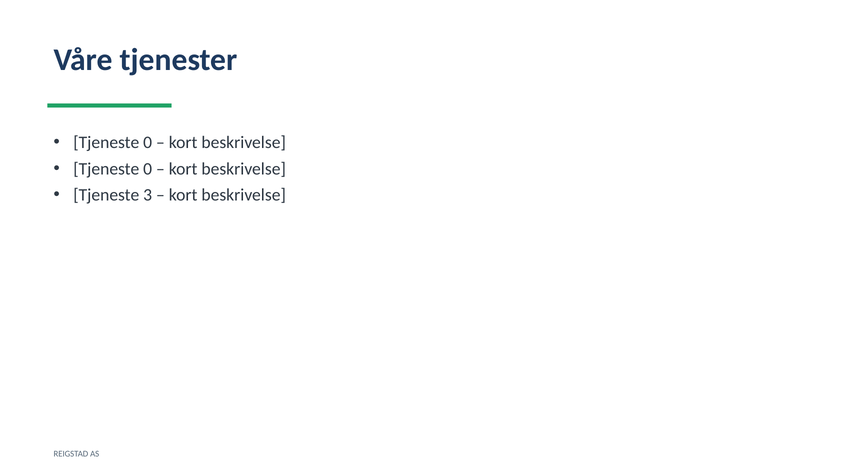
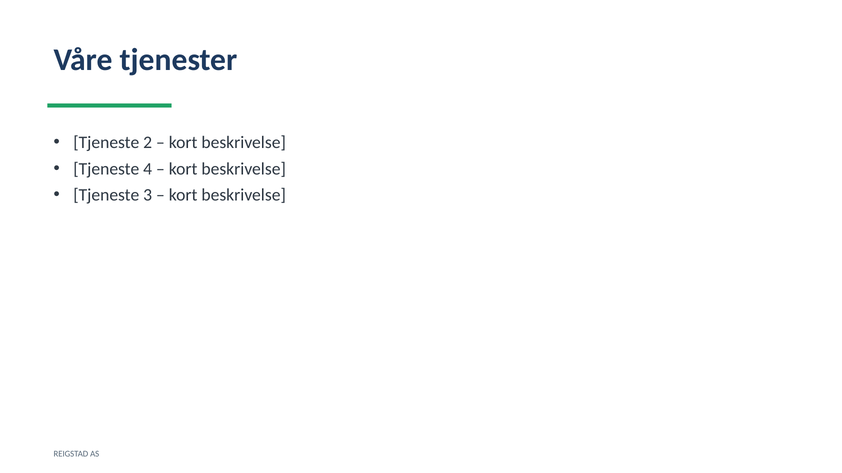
0: 0 -> 2 (148, 143)
0: 0 -> 4 (148, 169)
